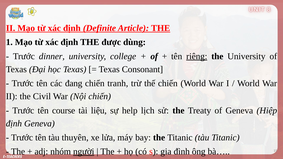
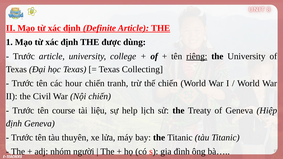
Trước dinner: dinner -> article (52, 56)
Consonant: Consonant -> Collecting (142, 69)
đang: đang -> hour (74, 83)
người underline: present -> none (84, 152)
